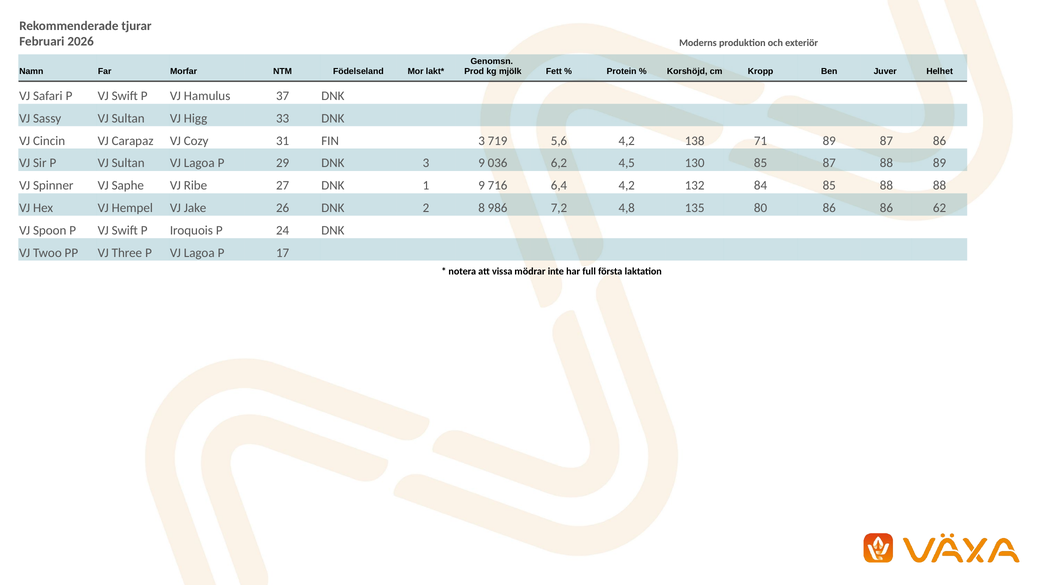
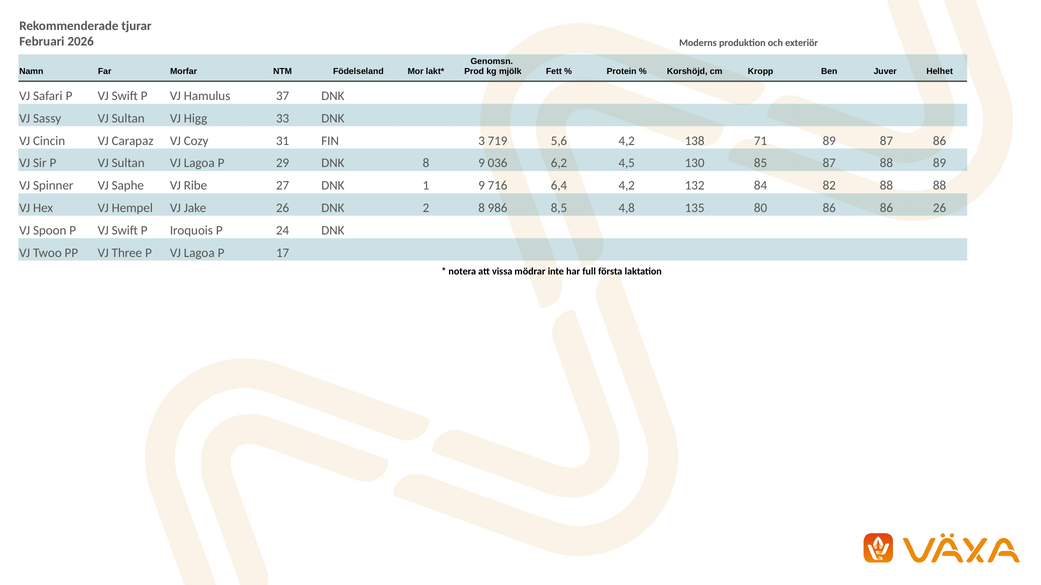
DNK 3: 3 -> 8 (426, 163)
84 85: 85 -> 82 (829, 186)
7,2: 7,2 -> 8,5 (559, 208)
86 62: 62 -> 26 (940, 208)
